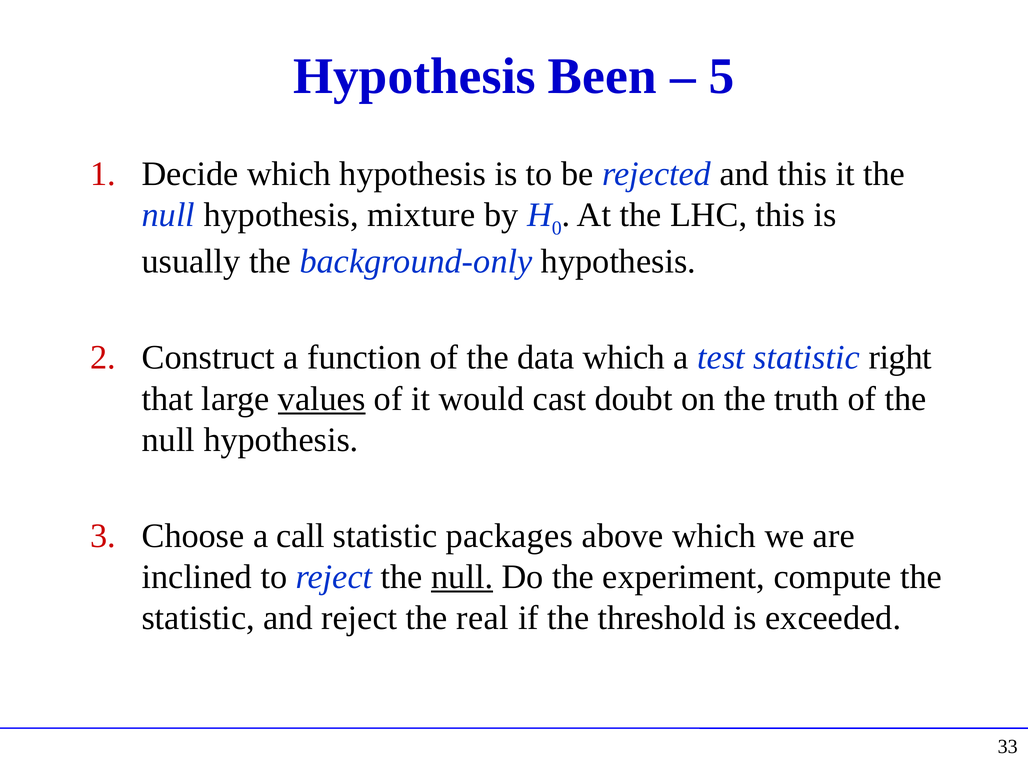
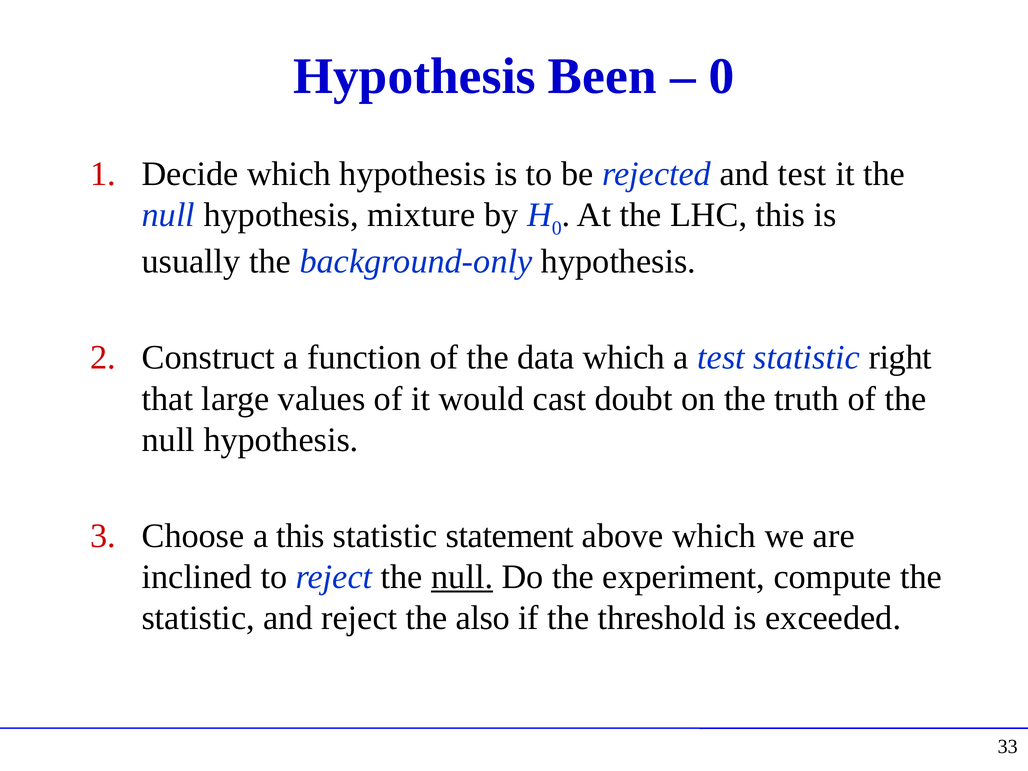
5: 5 -> 0 (721, 76)
and this: this -> test (802, 174)
values underline: present -> none (322, 399)
a call: call -> this (301, 536)
packages: packages -> statement (510, 536)
real: real -> also (483, 618)
